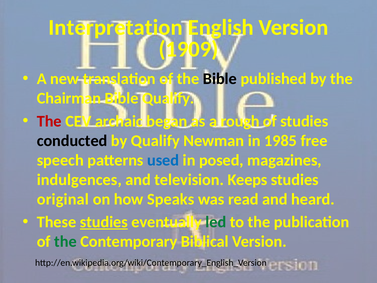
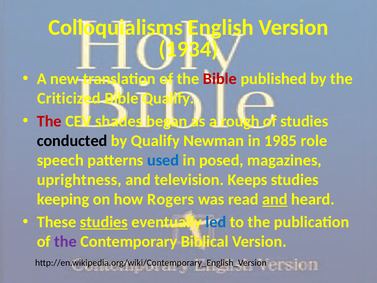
Interpretation: Interpretation -> Colloquialisms (116, 27)
1909: 1909 -> 1934 (188, 49)
Bible colour: black -> red (220, 79)
Chairman: Chairman -> Criticized (69, 98)
archaic: archaic -> shades (119, 121)
free: free -> role (314, 141)
indulgences: indulgences -> uprightness (79, 180)
original: original -> keeping (63, 199)
Speaks: Speaks -> Rogers (171, 199)
and underline: none -> present (275, 199)
led colour: green -> blue (216, 222)
the colour: green -> purple (65, 241)
